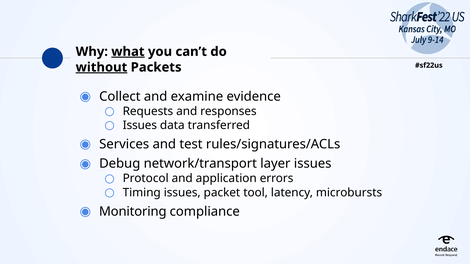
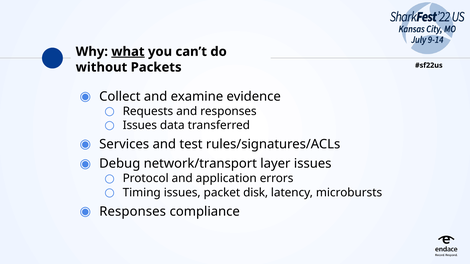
without underline: present -> none (101, 67)
tool: tool -> disk (256, 193)
Monitoring: Monitoring -> Responses (133, 212)
